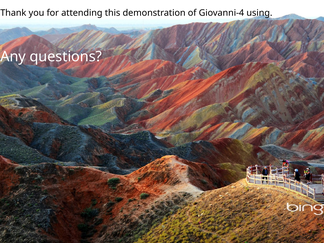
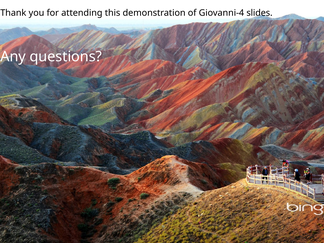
using: using -> slides (259, 13)
